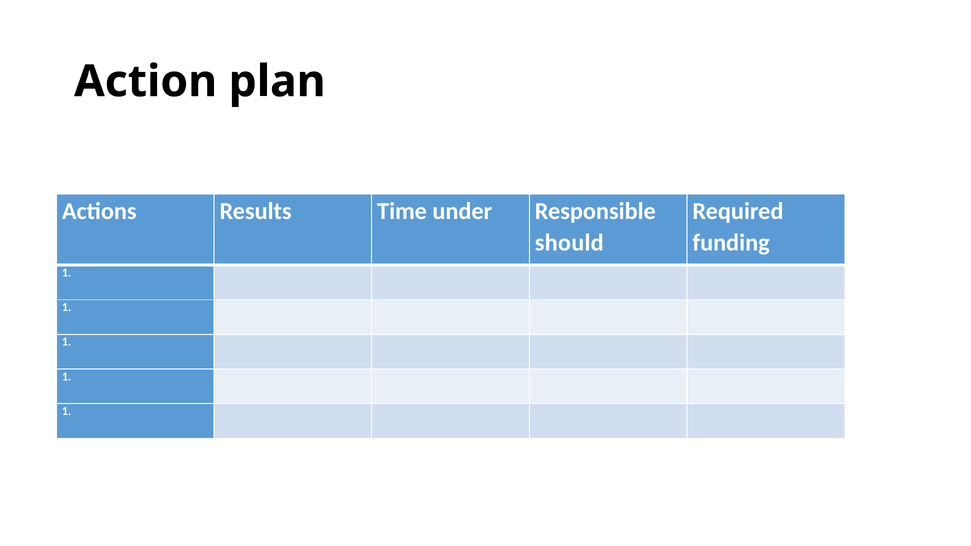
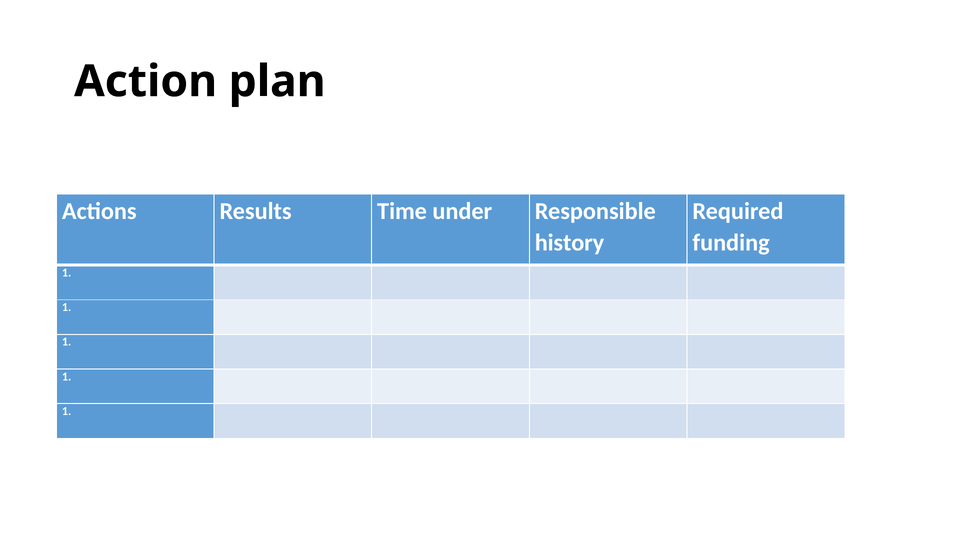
should: should -> history (569, 243)
